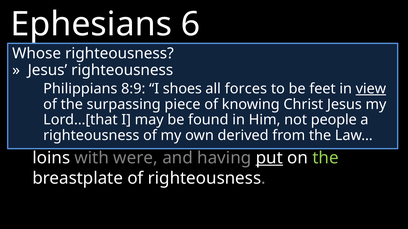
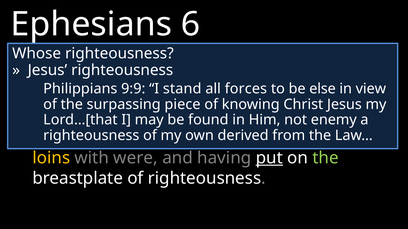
8:9: 8:9 -> 9:9 (133, 89)
shoes: shoes -> stand (182, 89)
feet: feet -> else (323, 89)
view underline: present -> none (371, 89)
people: people -> enemy (334, 120)
loins colour: white -> yellow (51, 158)
